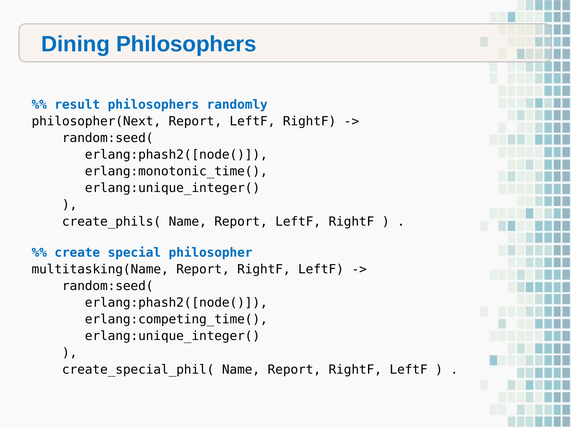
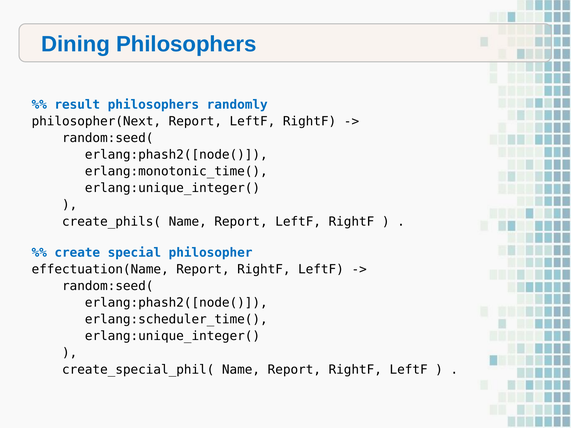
multitasking(Name: multitasking(Name -> effectuation(Name (100, 269)
erlang:competing_time(: erlang:competing_time( -> erlang:scheduler_time( (176, 320)
